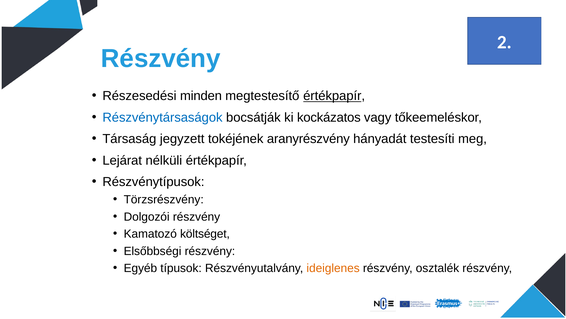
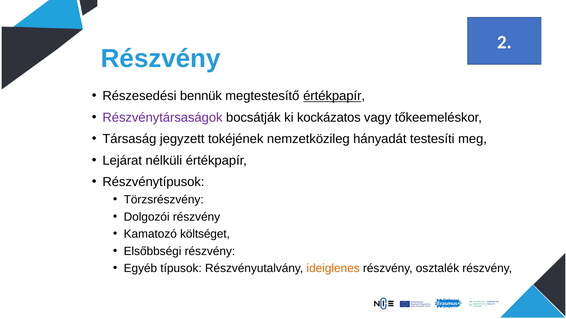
minden: minden -> bennük (201, 96)
Részvénytársaságok colour: blue -> purple (162, 117)
aranyrészvény: aranyrészvény -> nemzetközileg (308, 139)
